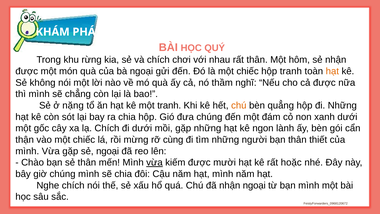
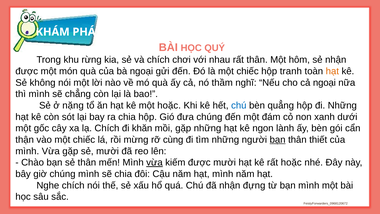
cả được: được -> ngoại (324, 83)
một tranh: tranh -> hoặc (169, 105)
chú colour: orange -> blue (239, 105)
đi dưới: dưới -> khăn (142, 128)
bạn underline: none -> present (278, 140)
sẻ ngoại: ngoại -> mười (108, 151)
nhận ngoại: ngoại -> đựng (254, 185)
